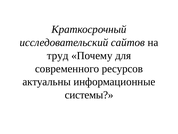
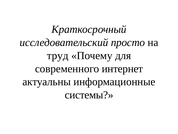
сайтов: сайтов -> просто (128, 42)
ресурсов: ресурсов -> интернет (122, 68)
